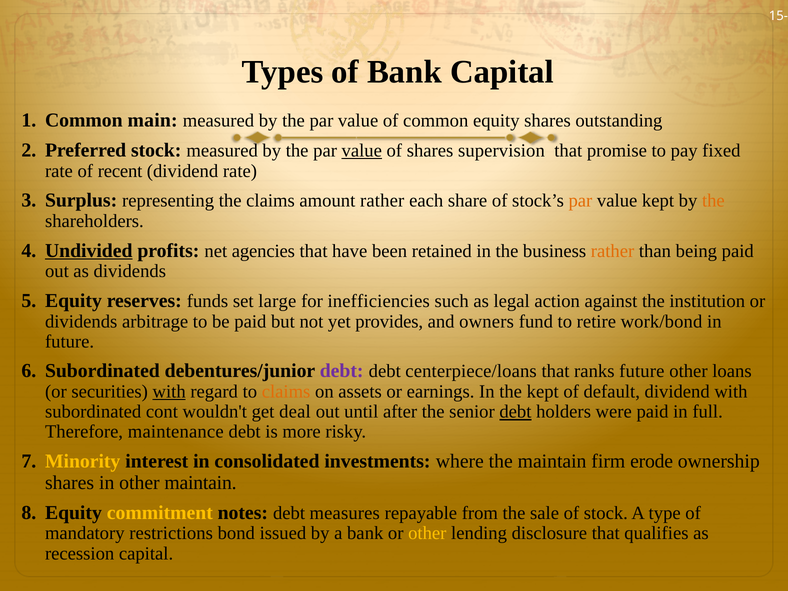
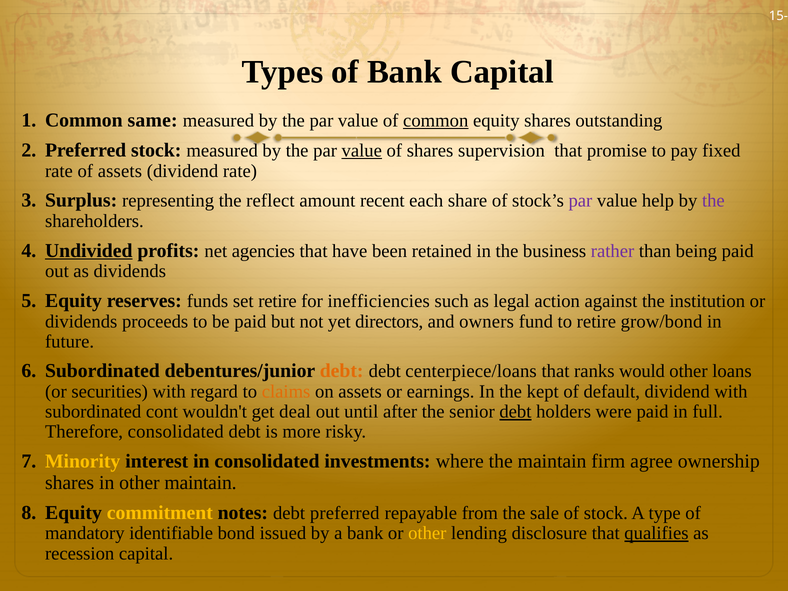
main: main -> same (153, 120)
common underline: none -> present (436, 121)
of recent: recent -> assets (120, 171)
the claims: claims -> reflect (270, 201)
amount rather: rather -> recent (382, 201)
par colour: orange -> purple (580, 201)
value kept: kept -> help (658, 201)
the colour: orange -> purple (713, 201)
rather colour: orange -> purple (613, 251)
set large: large -> retire (277, 301)
arbitrage: arbitrage -> proceeds (155, 321)
provides: provides -> directors (389, 321)
work/bond: work/bond -> grow/bond (662, 321)
debt colour: purple -> orange (342, 371)
ranks future: future -> would (642, 371)
with underline: present -> none (169, 392)
Therefore maintenance: maintenance -> consolidated (176, 432)
erode: erode -> agree (651, 461)
debt measures: measures -> preferred (345, 513)
restrictions: restrictions -> identifiable (171, 533)
qualifies underline: none -> present (656, 533)
